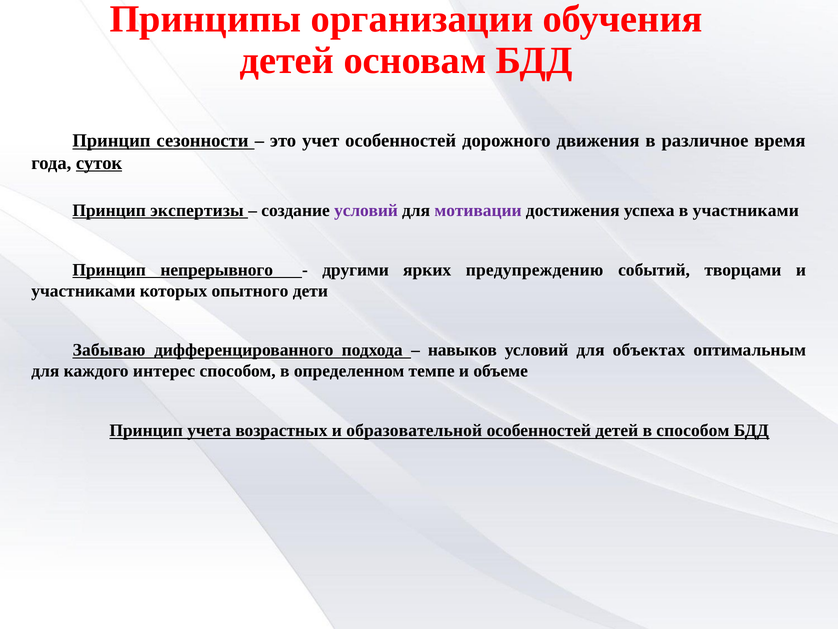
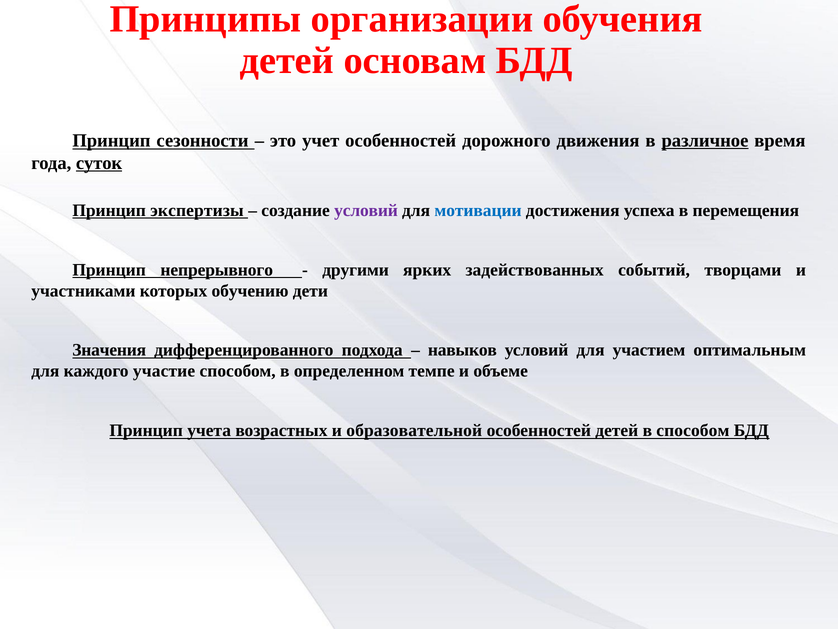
различное underline: none -> present (705, 140)
мотивации colour: purple -> blue (478, 210)
в участниками: участниками -> перемещения (746, 210)
предупреждению: предупреждению -> задействованных (535, 270)
опытного: опытного -> обучению (250, 291)
Забываю: Забываю -> Значения (109, 350)
объектах: объектах -> участием (649, 350)
интерес: интерес -> участие (164, 371)
